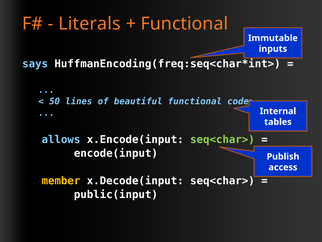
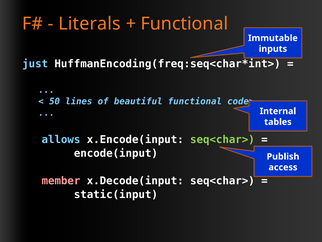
says: says -> just (35, 64)
member colour: yellow -> pink (61, 180)
public(input: public(input -> static(input (116, 194)
